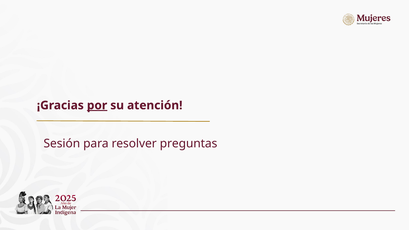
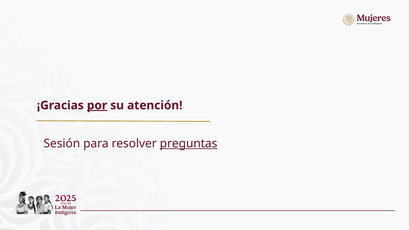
preguntas underline: none -> present (189, 144)
